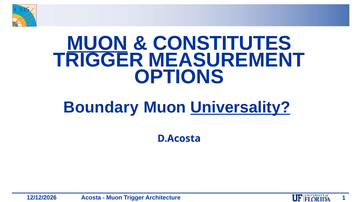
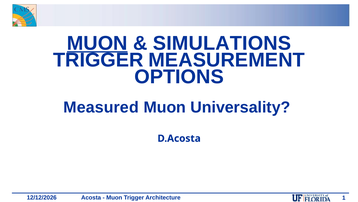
CONSTITUTES: CONSTITUTES -> SIMULATIONS (222, 43)
Boundary: Boundary -> Measured (101, 107)
Universality underline: present -> none (240, 107)
